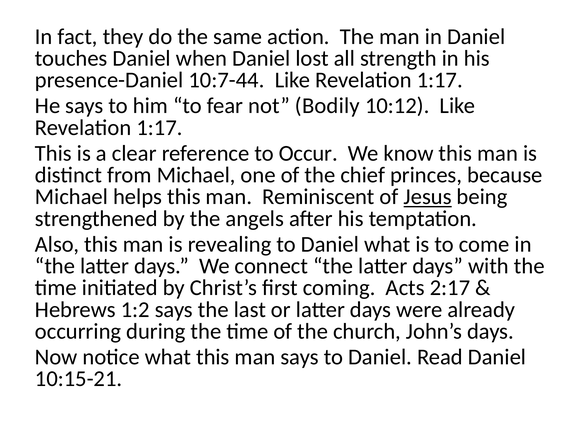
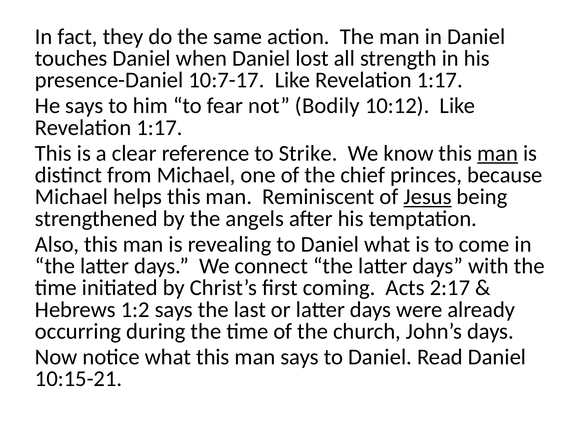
10:7-44: 10:7-44 -> 10:7-17 (226, 80)
Occur: Occur -> Strike (308, 154)
man underline: none -> present (498, 154)
